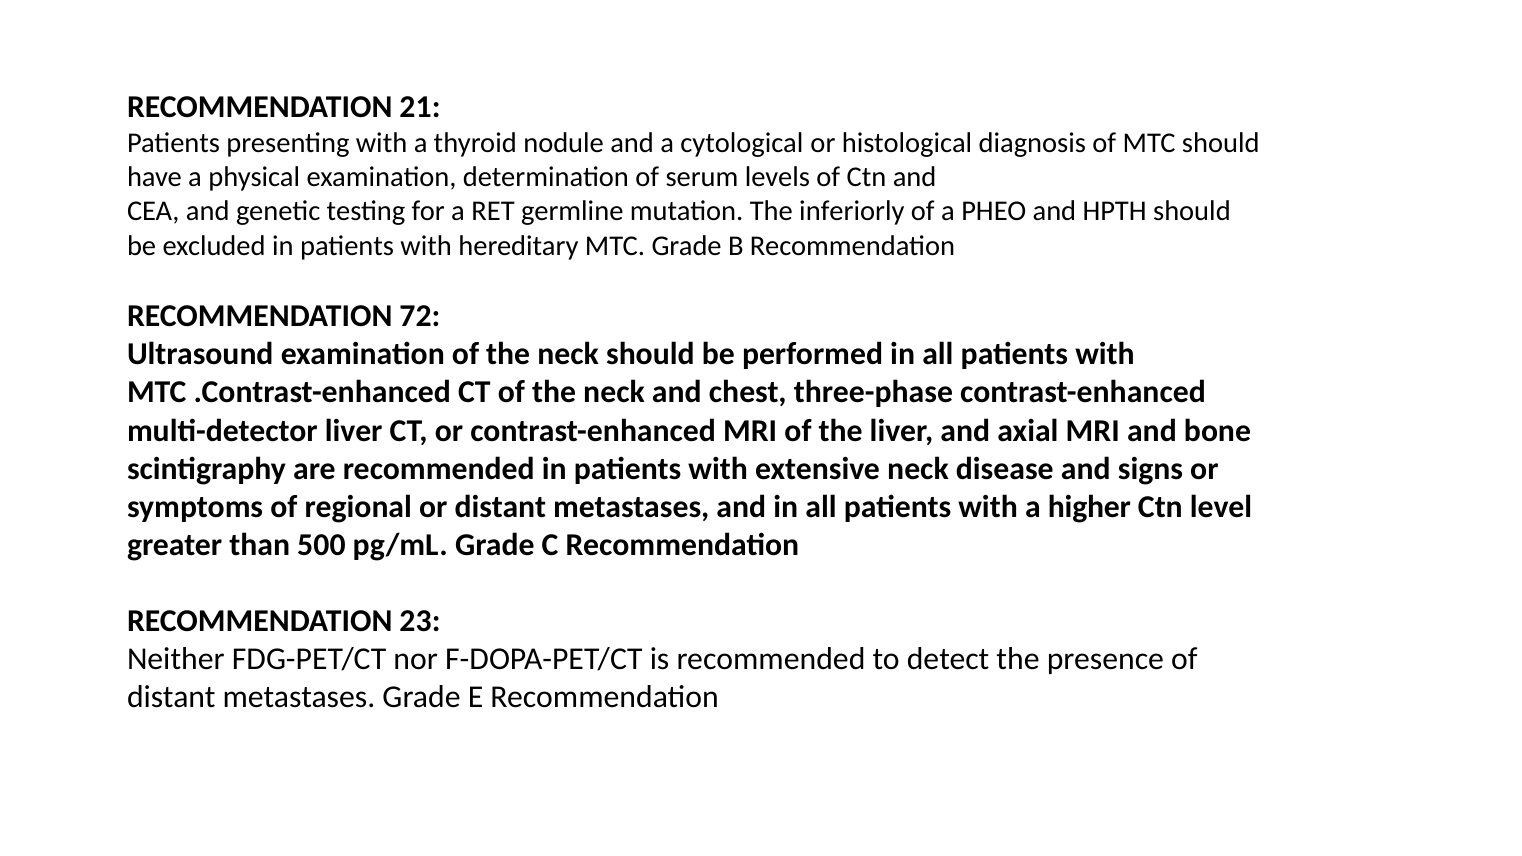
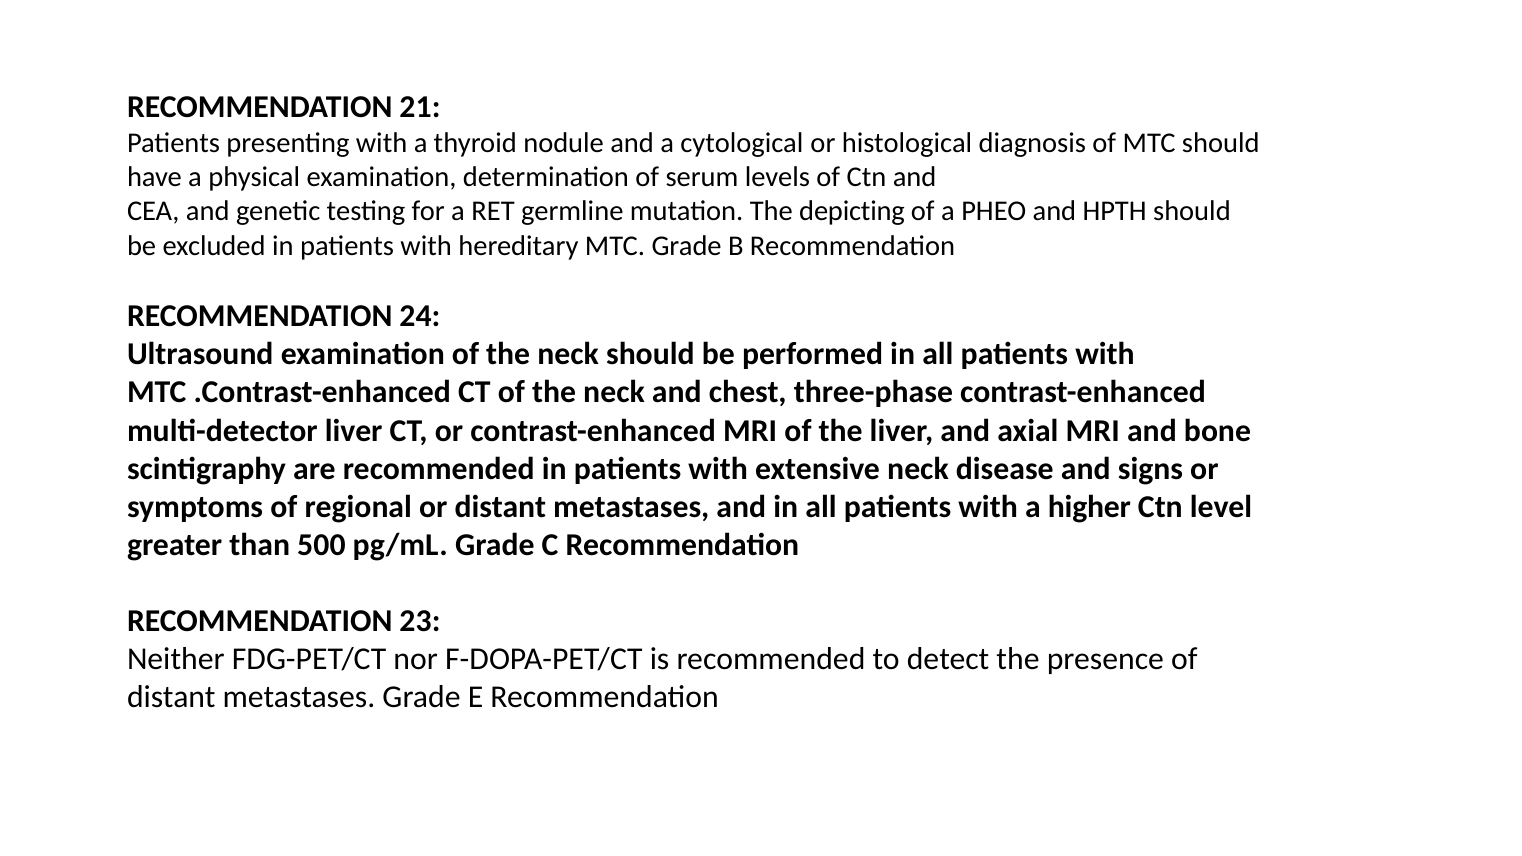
inferiorly: inferiorly -> depicting (852, 212)
72: 72 -> 24 (420, 316)
